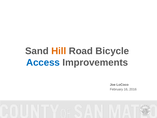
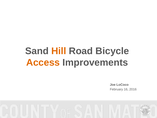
Access colour: blue -> orange (43, 62)
